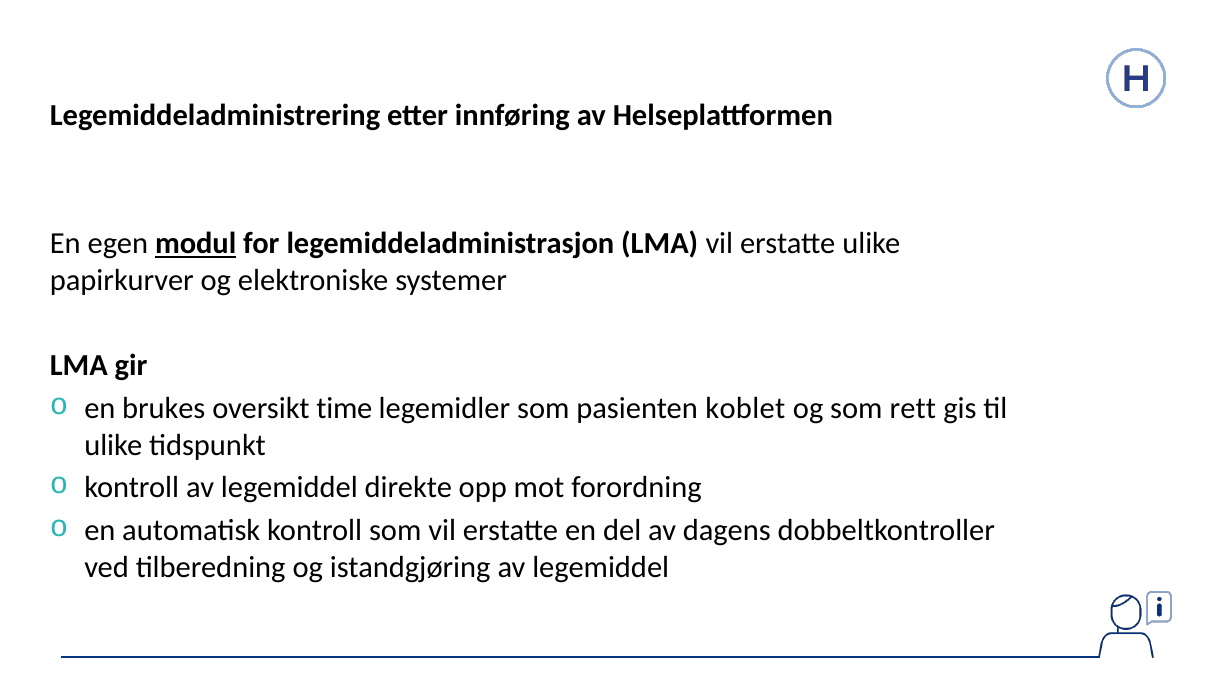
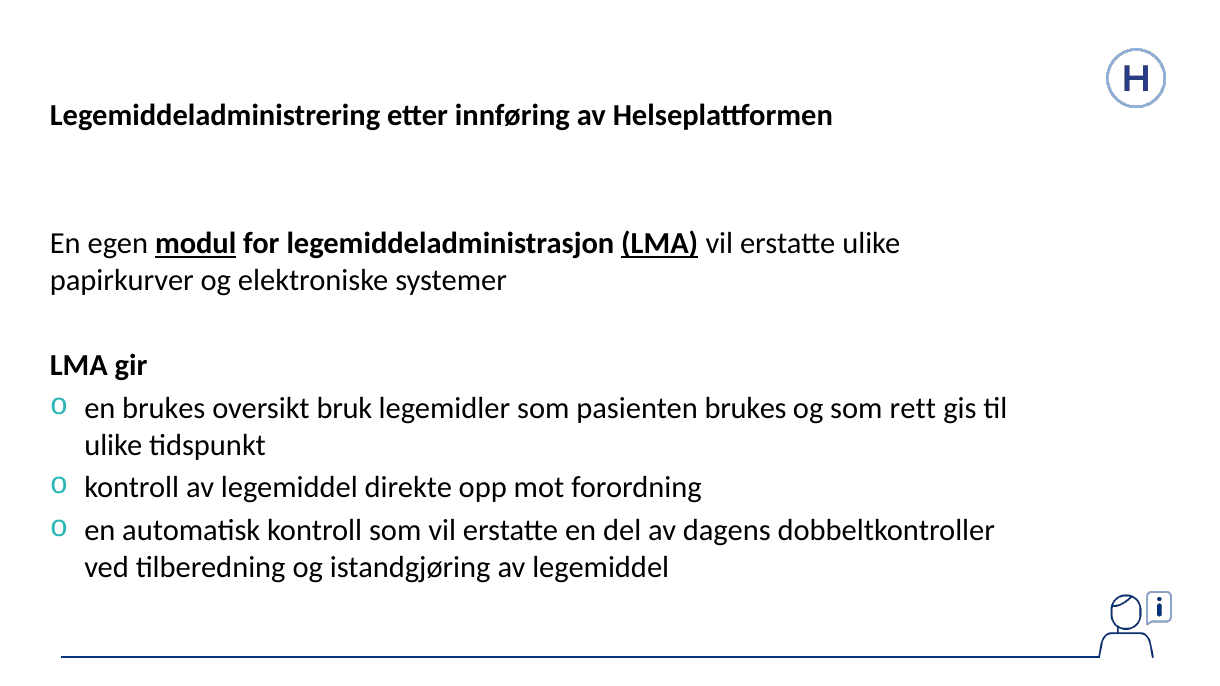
LMA underline: none -> present (660, 244)
time: time -> bruk (344, 409)
pasienten koblet: koblet -> brukes (746, 409)
